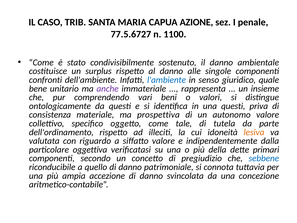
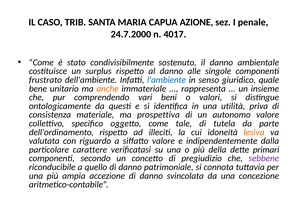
77.5.6727: 77.5.6727 -> 24.7.2000 (131, 34)
1100: 1100 -> 4017 (175, 34)
confronti: confronti -> frustrato (45, 80)
anche colour: purple -> orange (108, 89)
una questi: questi -> utilità (233, 106)
oggettiva: oggettiva -> carattere (90, 149)
sebbene colour: blue -> purple (264, 158)
